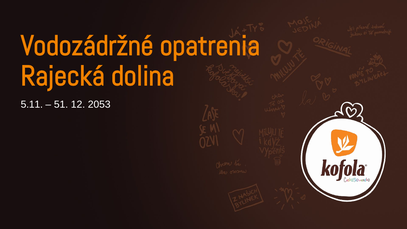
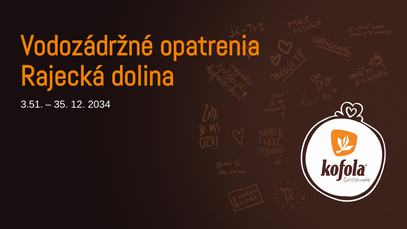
5.11: 5.11 -> 3.51 (32, 105)
51: 51 -> 35 (61, 105)
2053: 2053 -> 2034 (99, 105)
